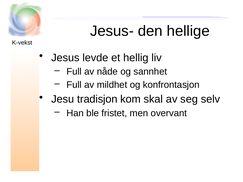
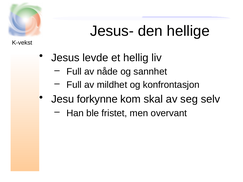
tradisjon: tradisjon -> forkynne (97, 99)
